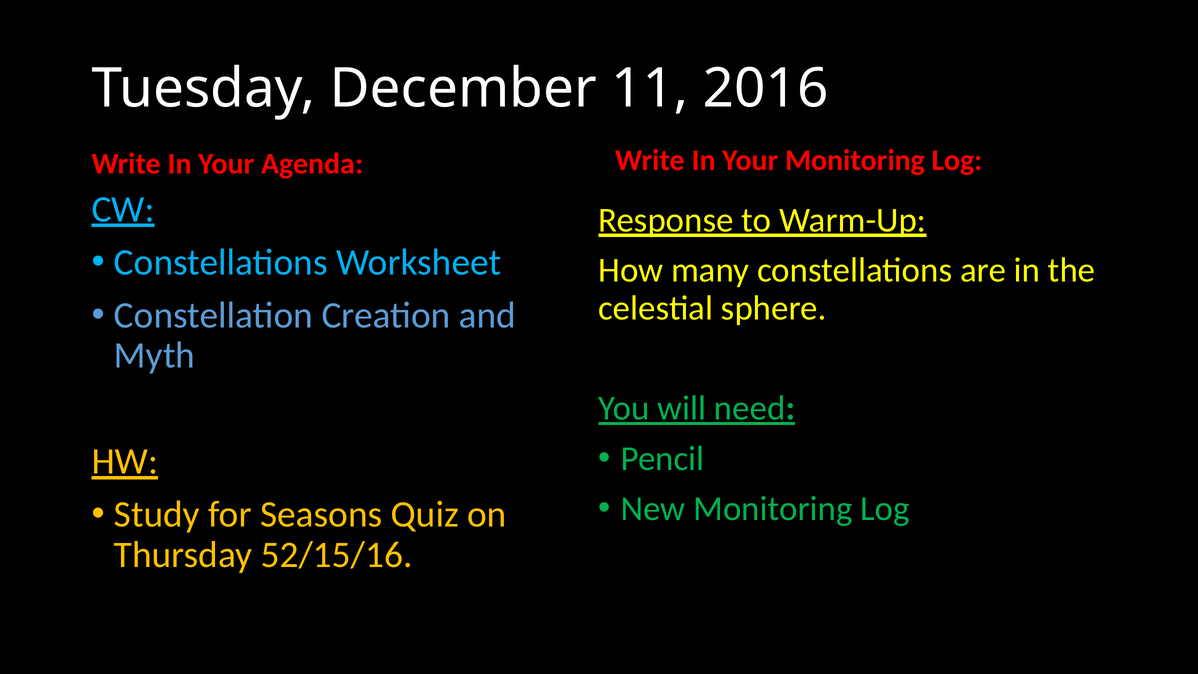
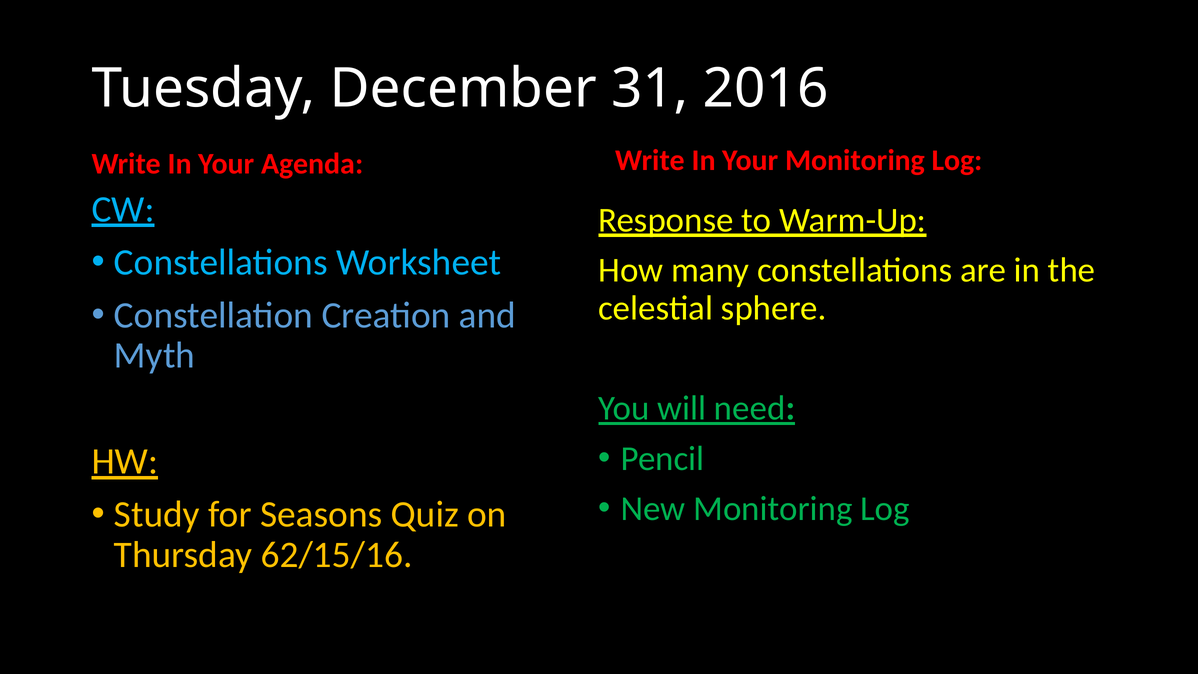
11: 11 -> 31 (650, 88)
52/15/16: 52/15/16 -> 62/15/16 (337, 555)
